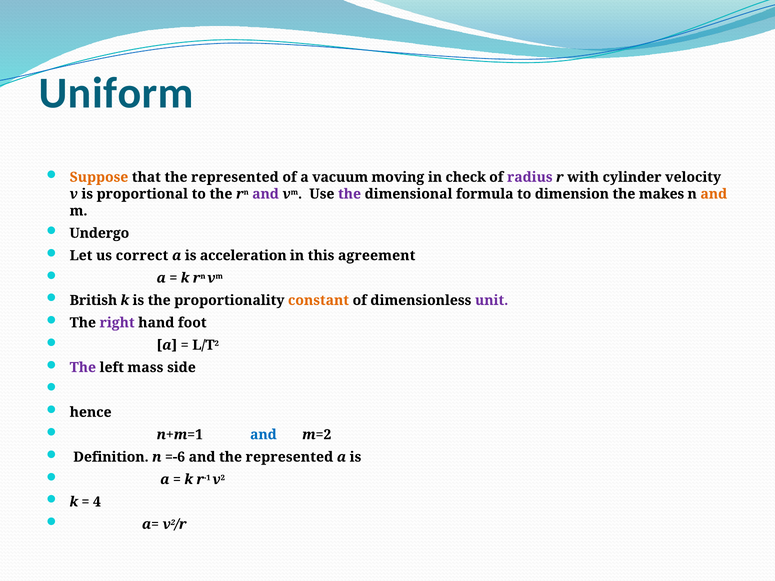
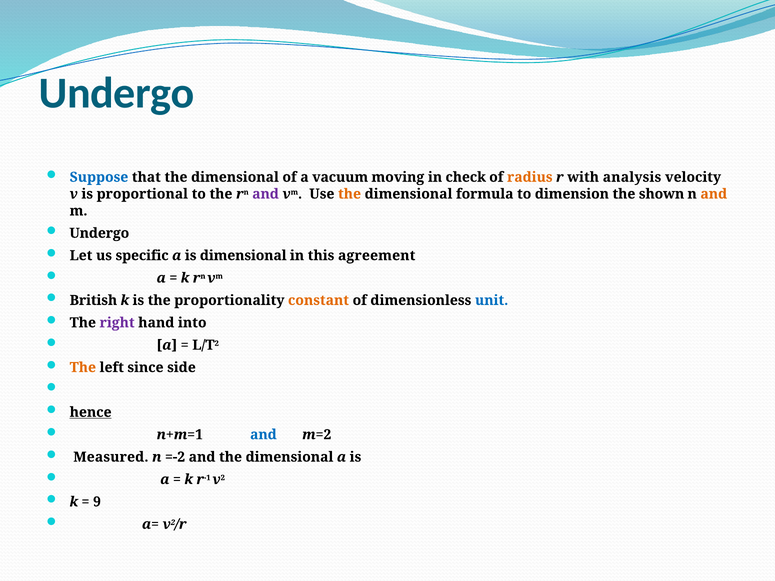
Uniform: Uniform -> Undergo (117, 93)
Suppose colour: orange -> blue (99, 177)
that the represented: represented -> dimensional (235, 177)
radius colour: purple -> orange (530, 177)
cylinder: cylinder -> analysis (632, 177)
the colour: purple -> orange (350, 194)
makes: makes -> shown (662, 194)
correct: correct -> specific (142, 256)
is acceleration: acceleration -> dimensional (243, 256)
unit colour: purple -> blue (492, 300)
foot: foot -> into (192, 323)
The colour: purple -> orange (83, 368)
mass: mass -> since (145, 368)
hence underline: none -> present (91, 412)
Definition: Definition -> Measured (111, 457)
=-6: =-6 -> =-2 (175, 457)
and the represented: represented -> dimensional (289, 457)
4: 4 -> 9 (97, 502)
